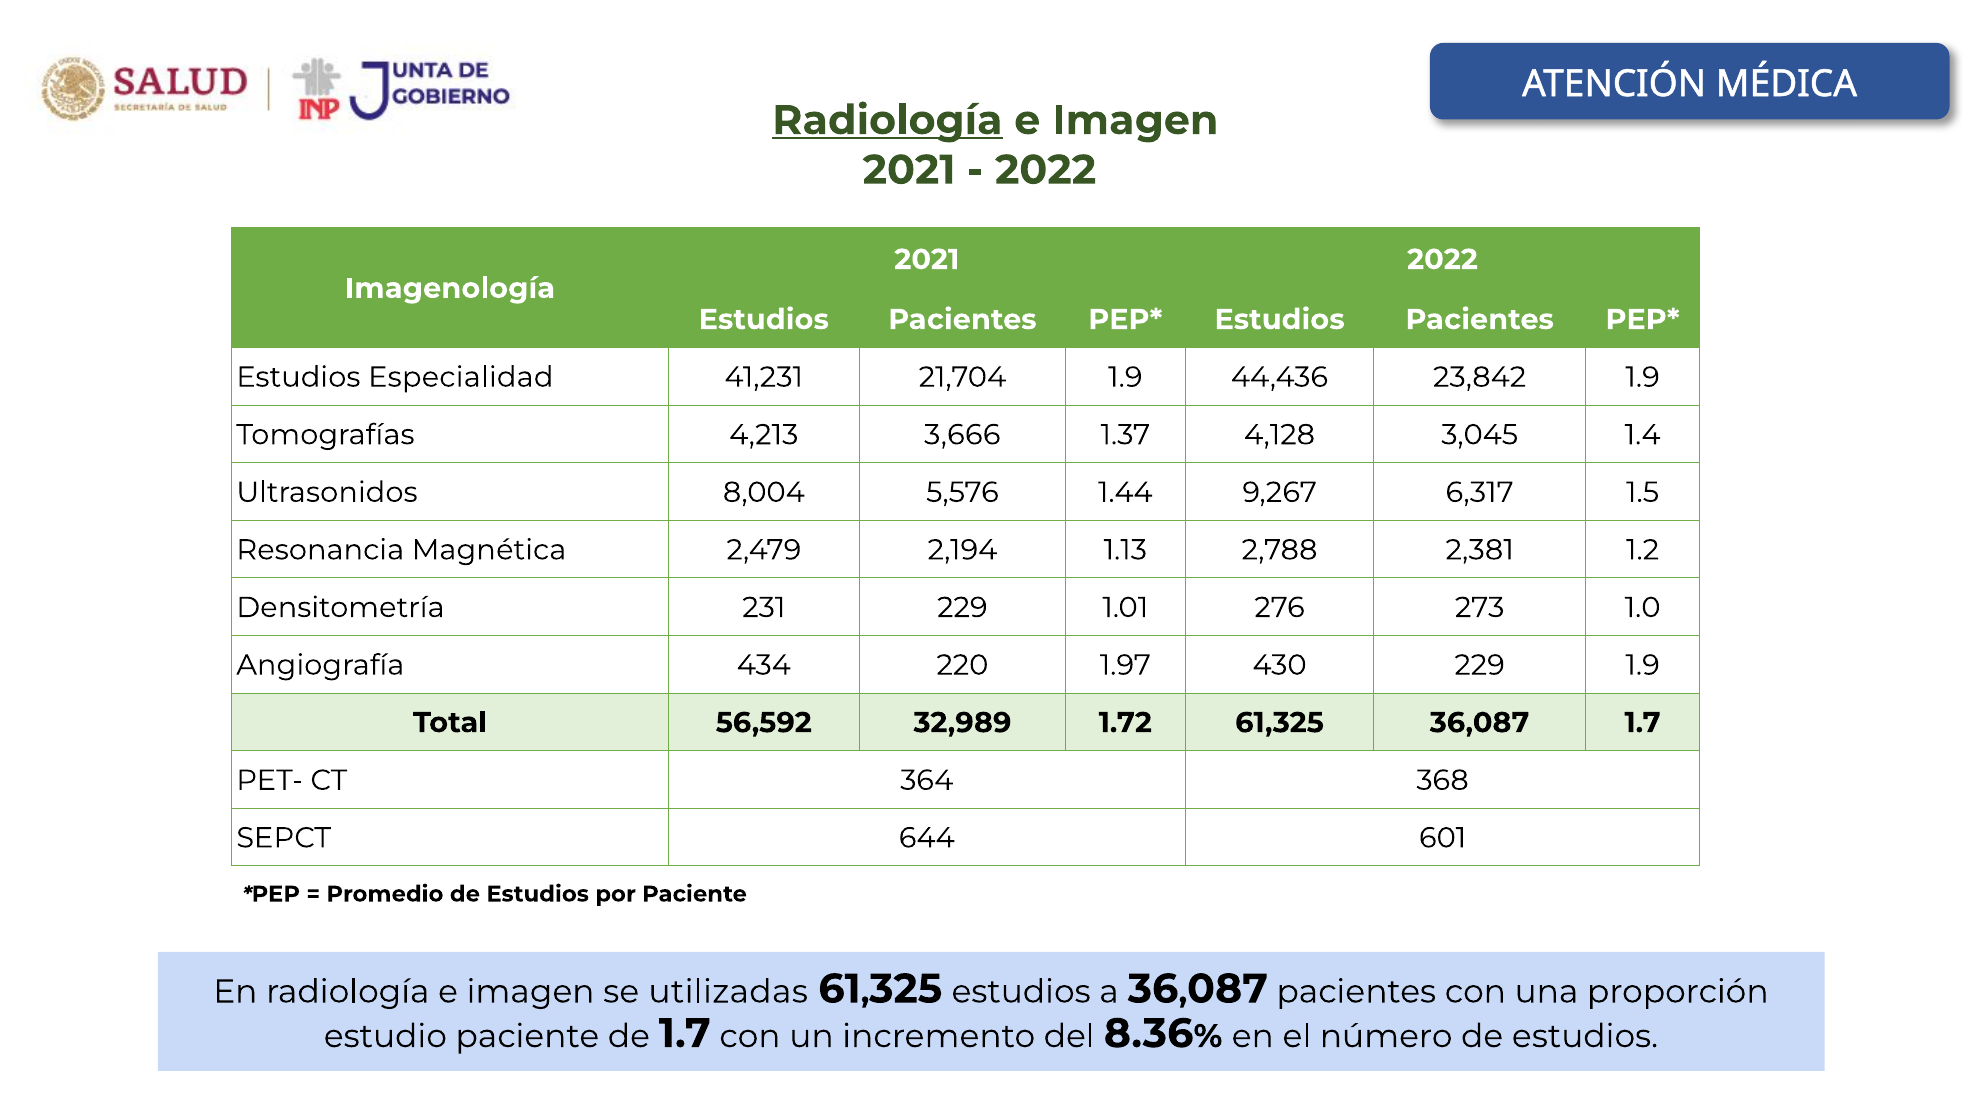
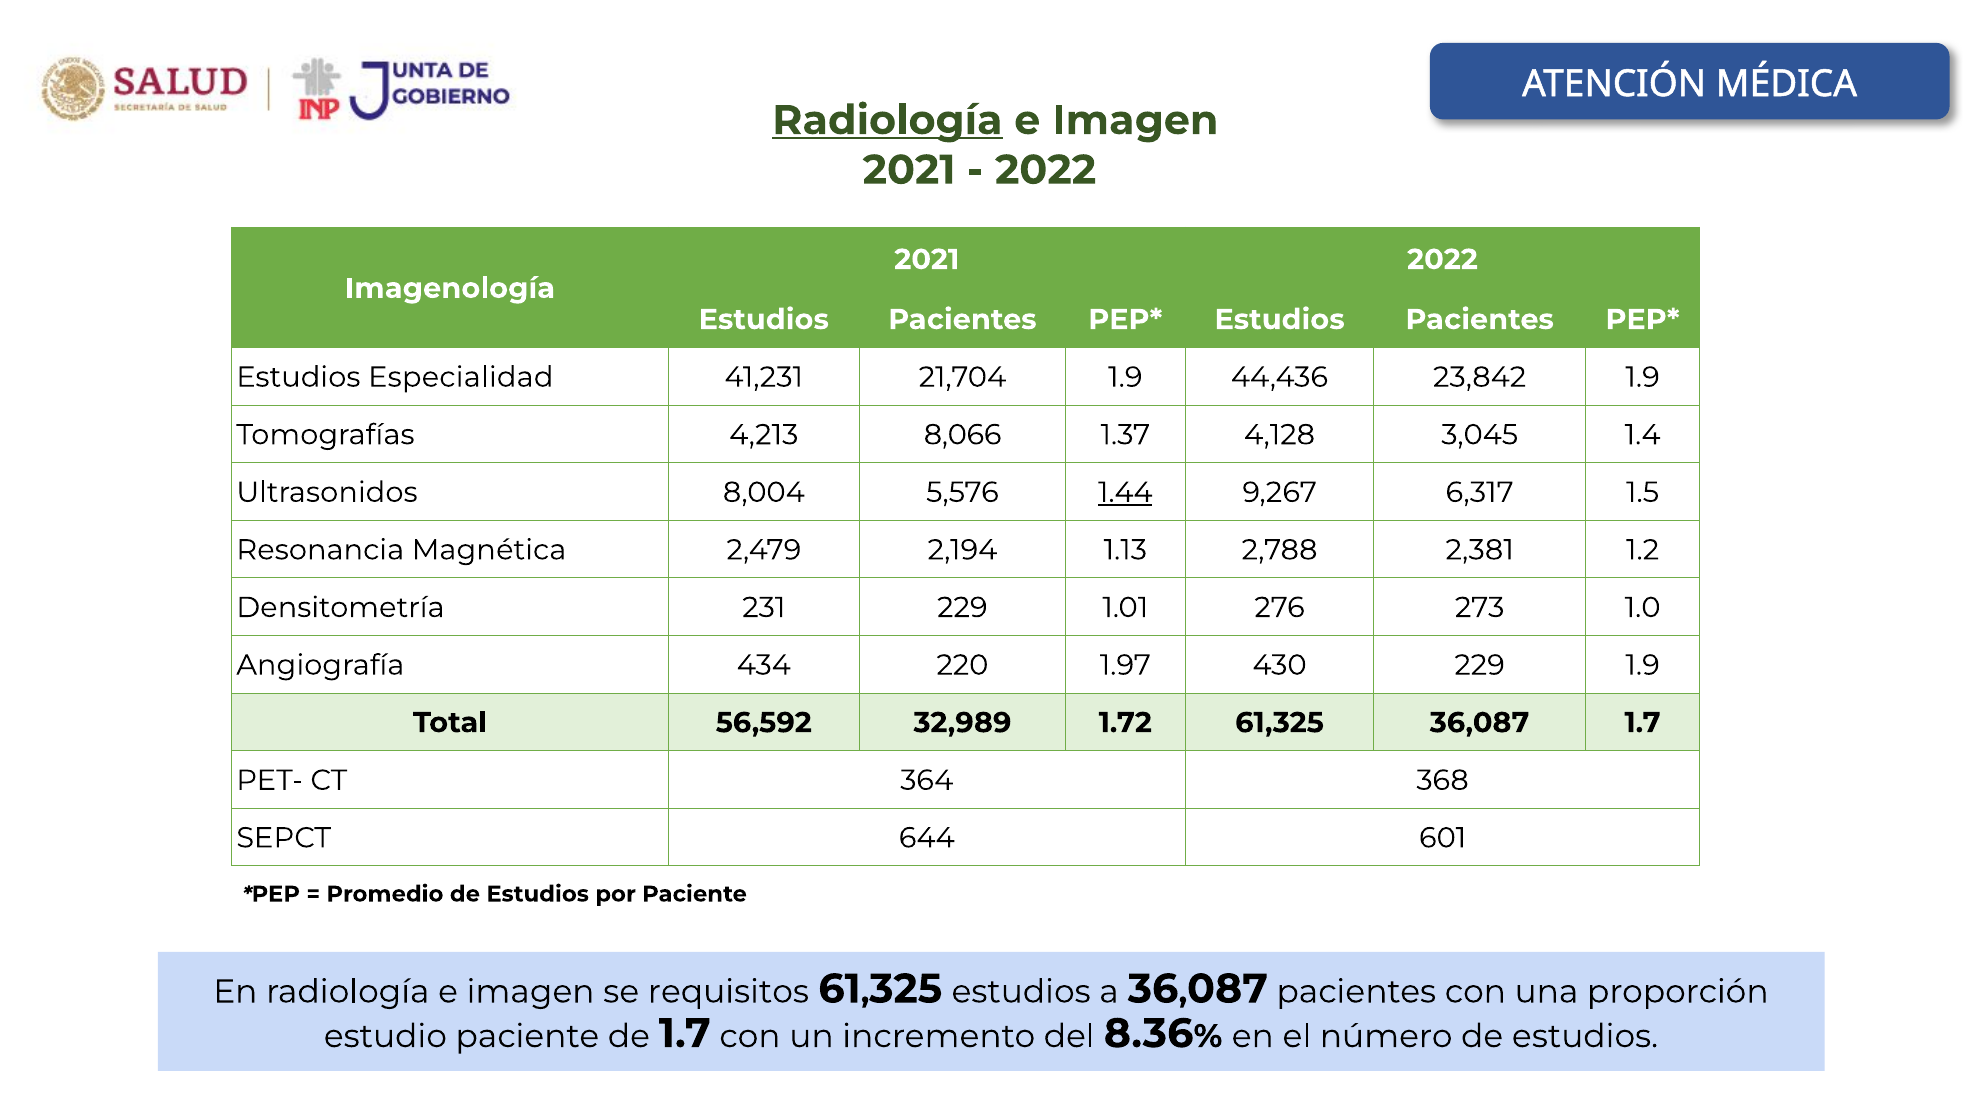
3,666: 3,666 -> 8,066 (963, 435)
1.44 underline: none -> present (1125, 492)
utilizadas: utilizadas -> requisitos (728, 991)
